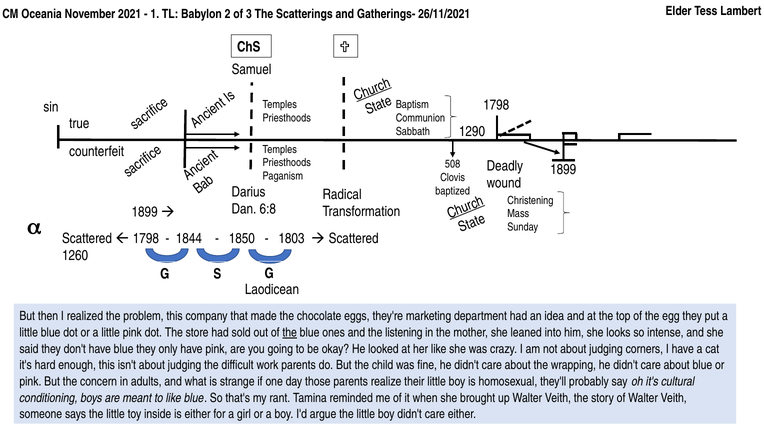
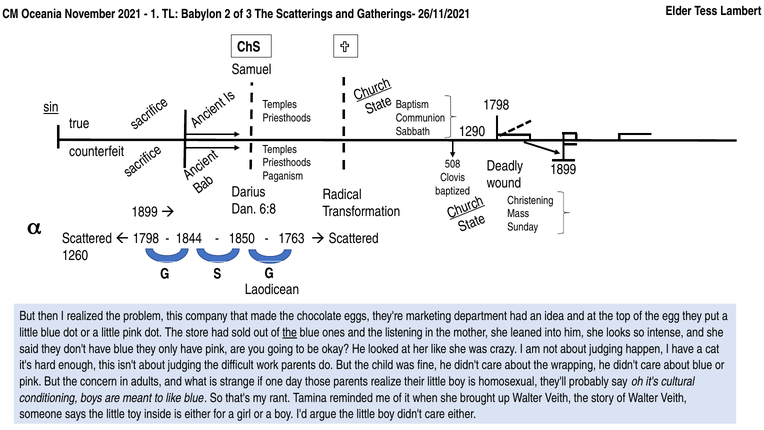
sin underline: none -> present (51, 107)
1803: 1803 -> 1763 (291, 238)
corners: corners -> happen (644, 349)
